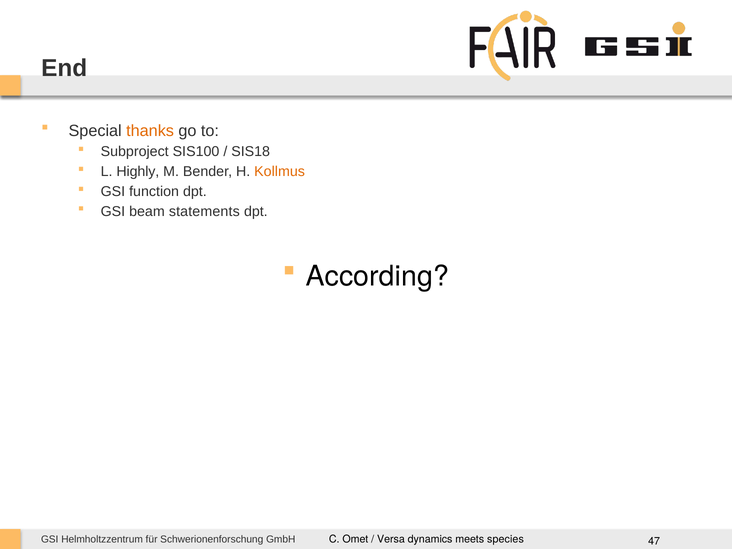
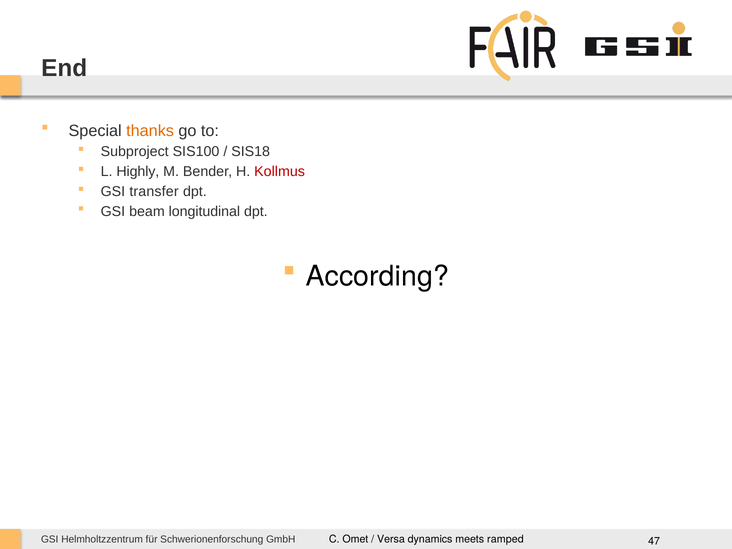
Kollmus colour: orange -> red (280, 172)
function: function -> transfer (154, 192)
statements: statements -> longitudinal (204, 212)
species: species -> ramped (505, 539)
